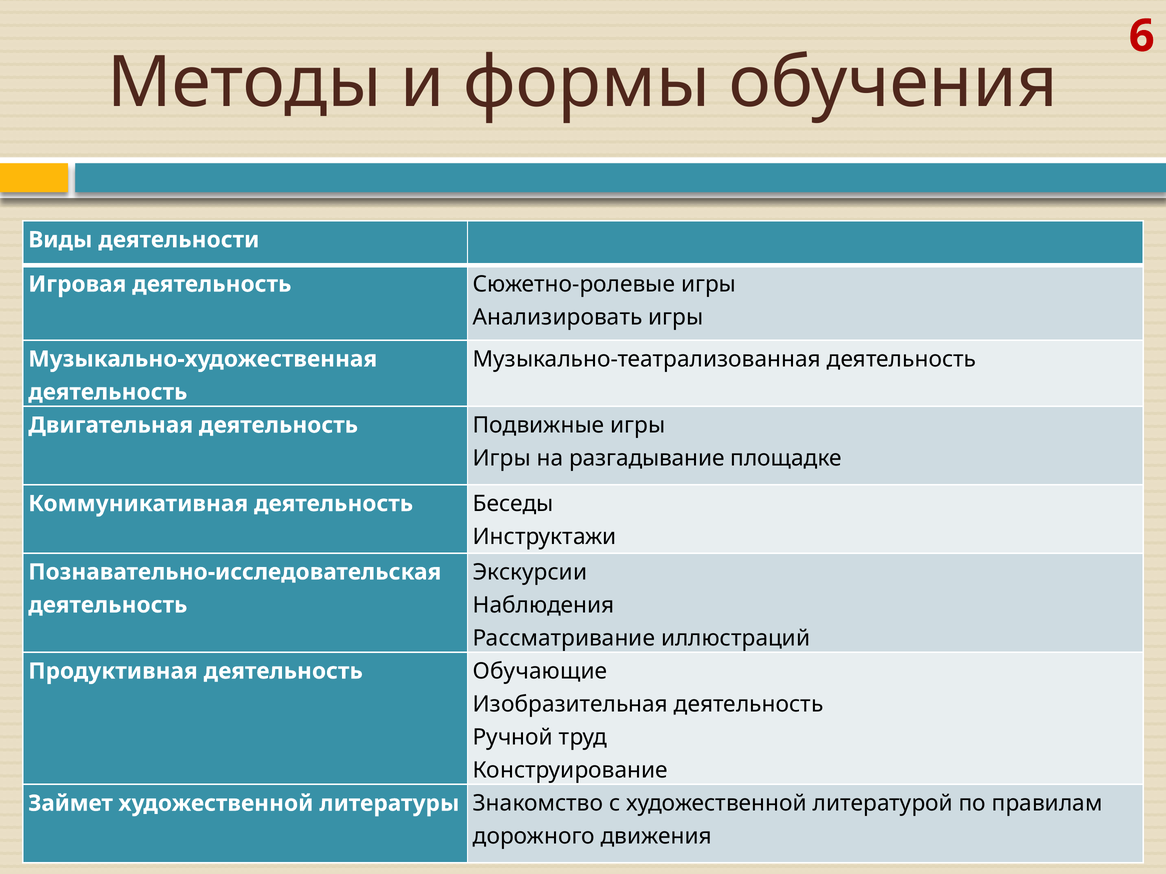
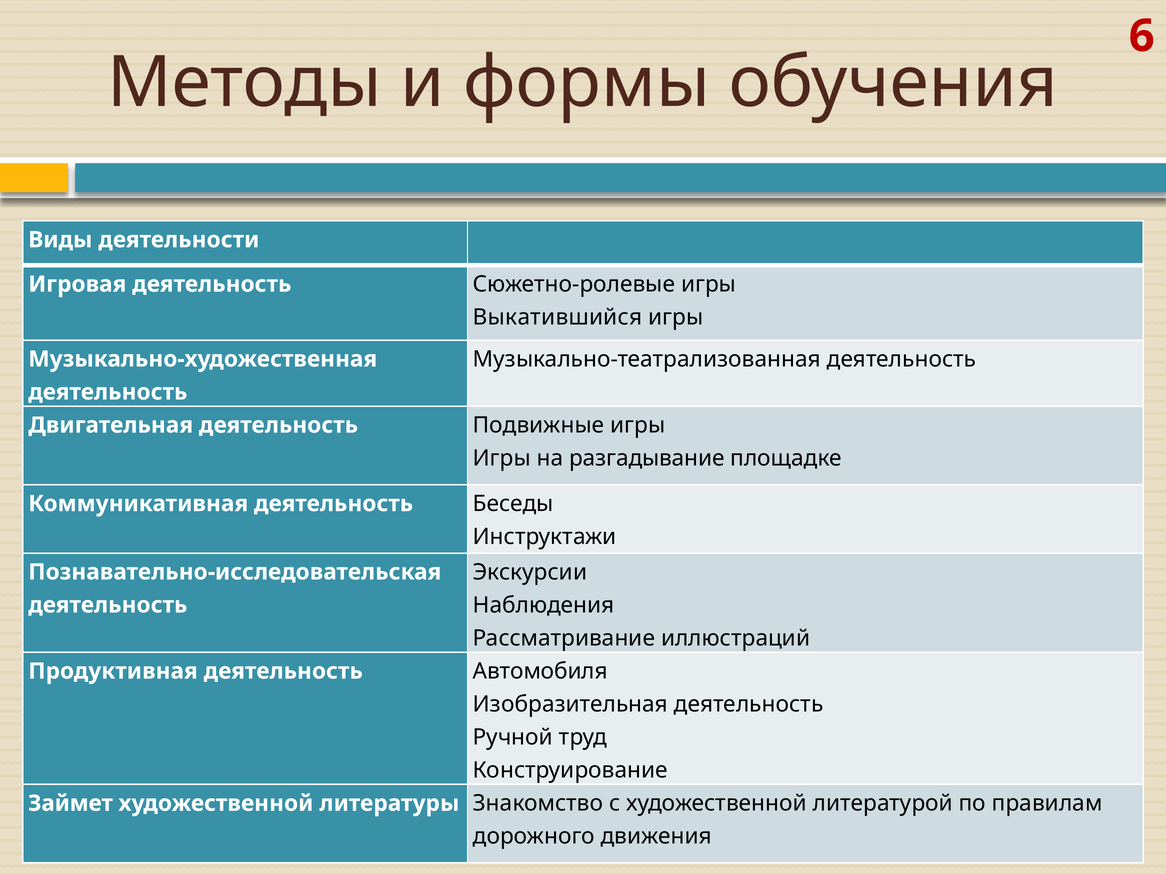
Анализировать: Анализировать -> Выкатившийся (558, 317)
Обучающие: Обучающие -> Автомобиля (540, 672)
